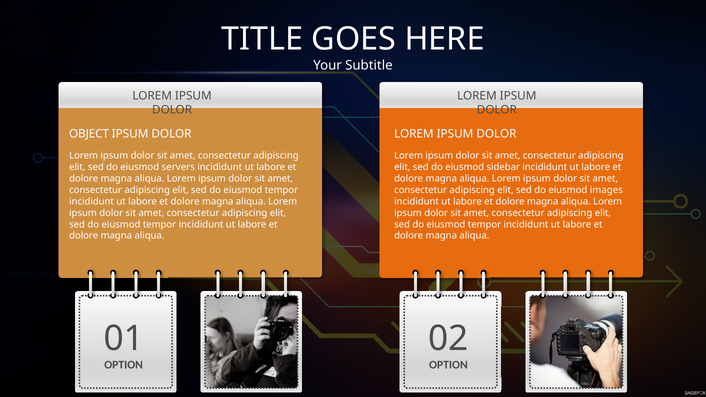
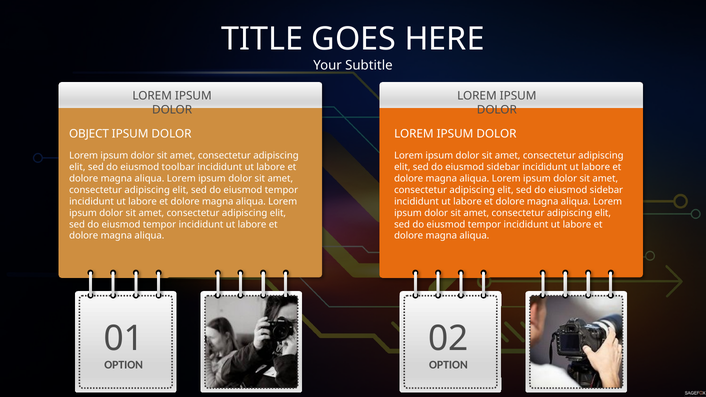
servers: servers -> toolbar (178, 167)
images: images -> sidebar (606, 190)
